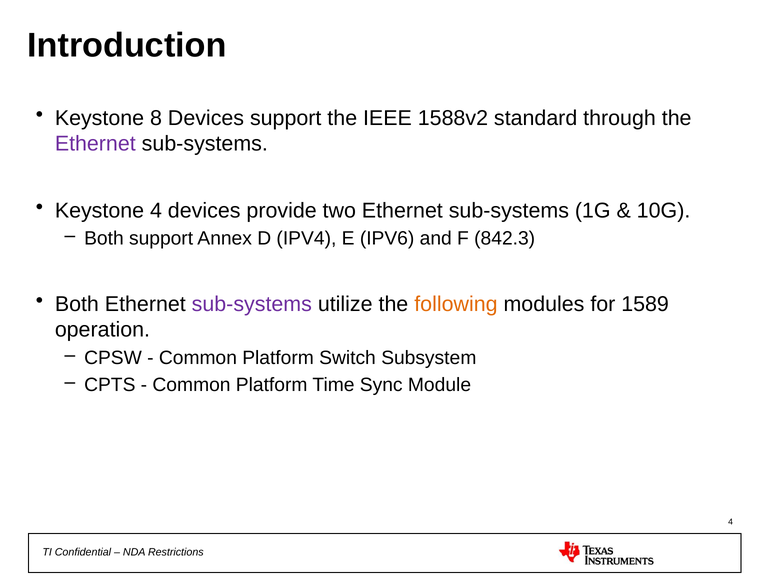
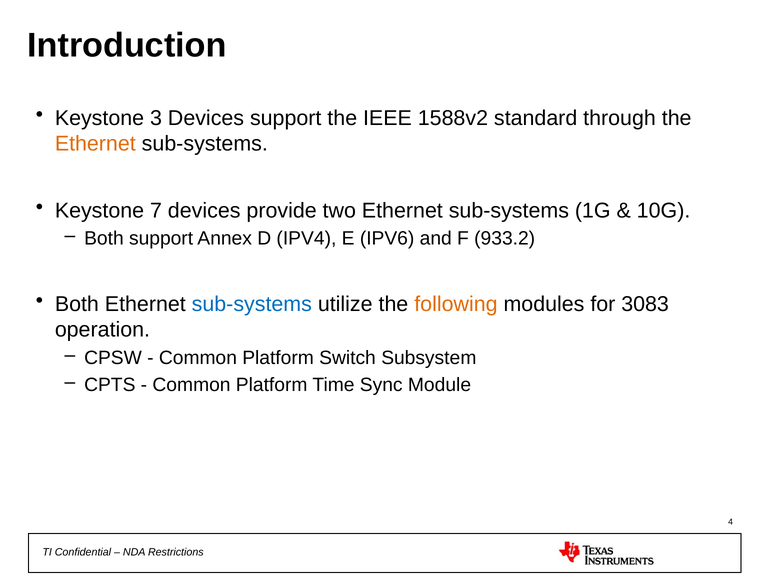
8: 8 -> 3 (156, 118)
Ethernet colour: purple -> orange (95, 144)
Keystone 4: 4 -> 7 (156, 210)
842.3: 842.3 -> 933.2 (505, 238)
sub-systems colour: purple -> blue (252, 304)
1589: 1589 -> 3083 (645, 304)
